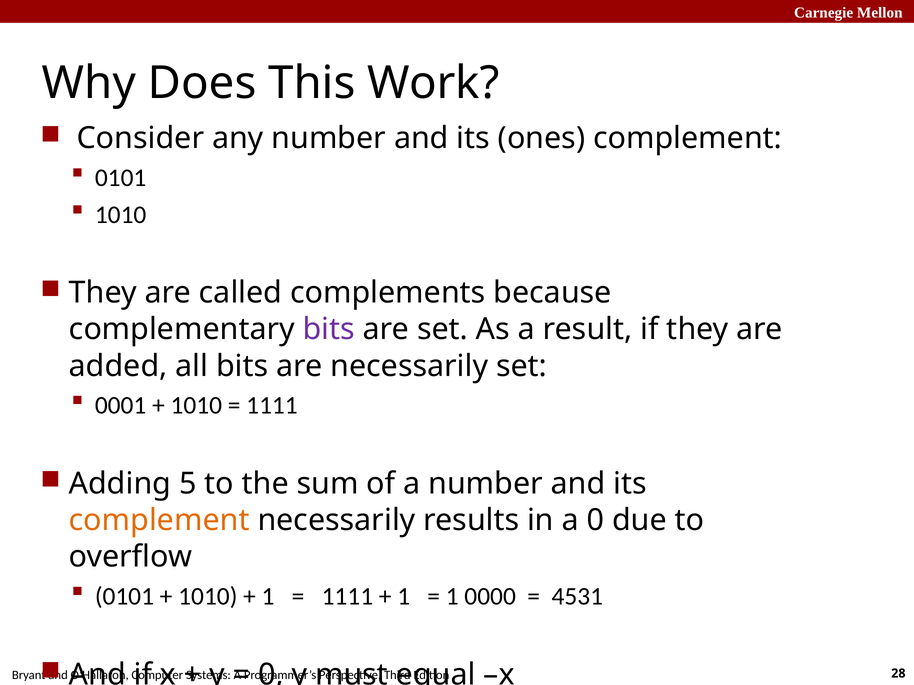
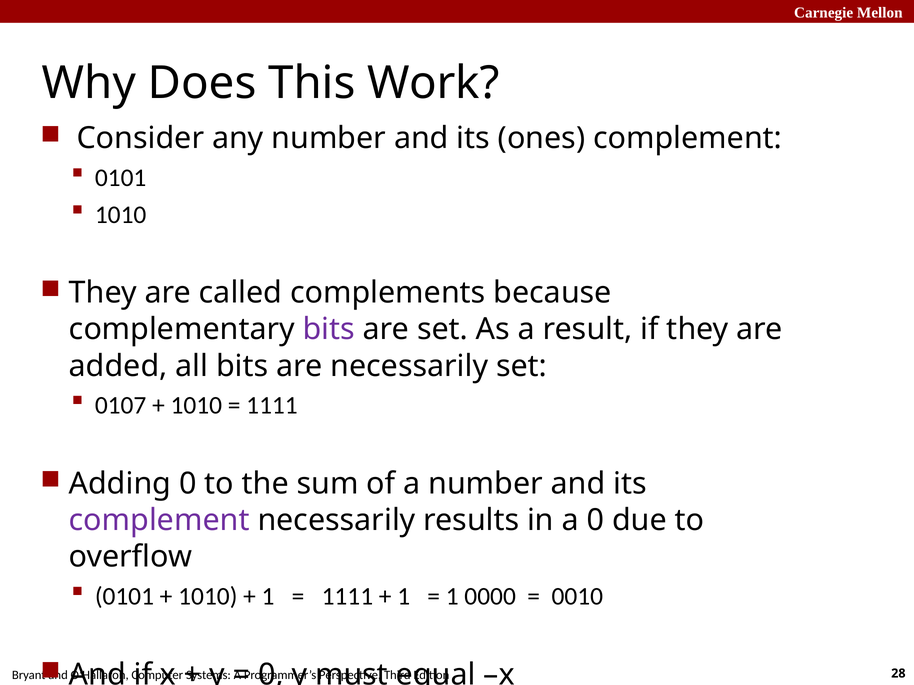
0001: 0001 -> 0107 (121, 406)
Adding 5: 5 -> 0 (188, 484)
complement colour: orange -> purple (159, 521)
4531: 4531 -> 0010 (577, 597)
